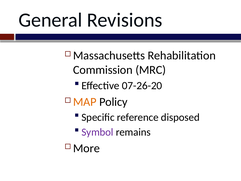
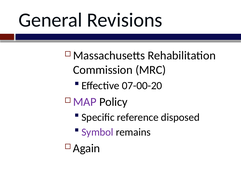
07-26-20: 07-26-20 -> 07-00-20 (142, 86)
MAP colour: orange -> purple (85, 102)
More: More -> Again (86, 148)
